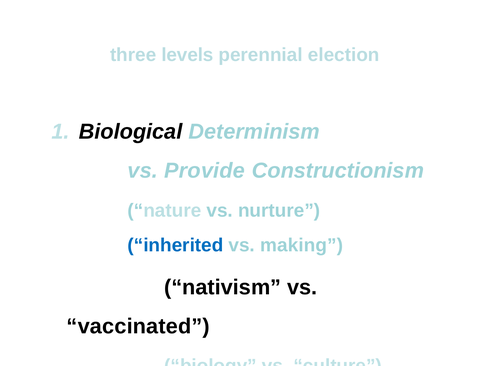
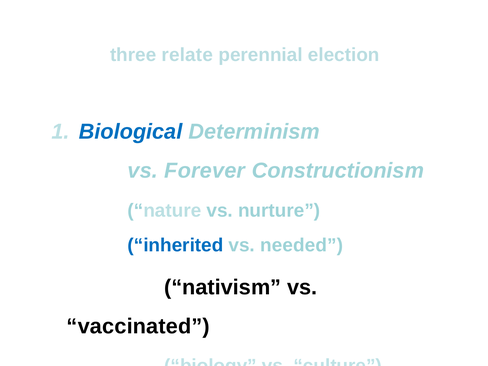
levels: levels -> relate (187, 55)
Biological colour: black -> blue (131, 132)
Provide: Provide -> Forever (205, 171)
making: making -> needed (302, 245)
